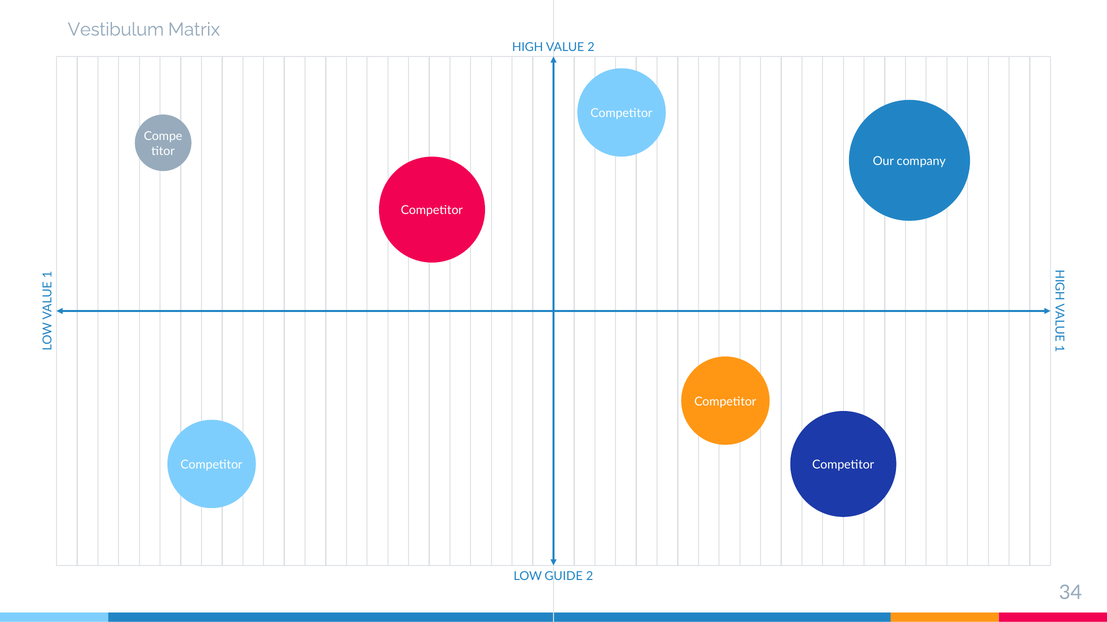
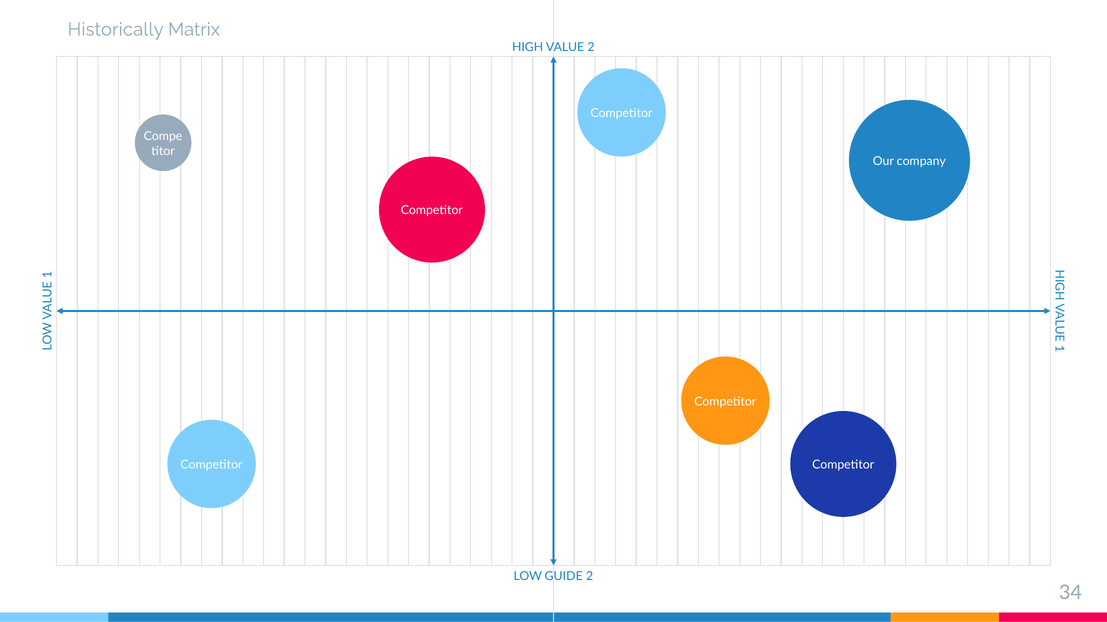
Vestibulum: Vestibulum -> Historically (116, 30)
